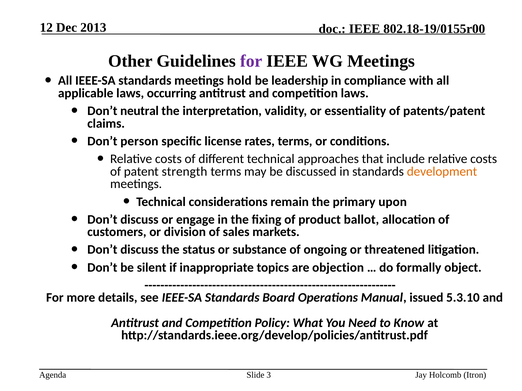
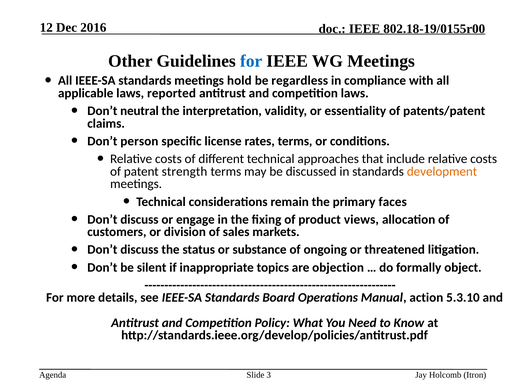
2013: 2013 -> 2016 (93, 28)
for colour: purple -> blue (251, 61)
leadership: leadership -> regardless (300, 81)
occurring: occurring -> reported (172, 93)
upon: upon -> faces (393, 202)
ballot: ballot -> views (361, 220)
issued: issued -> action (426, 298)
